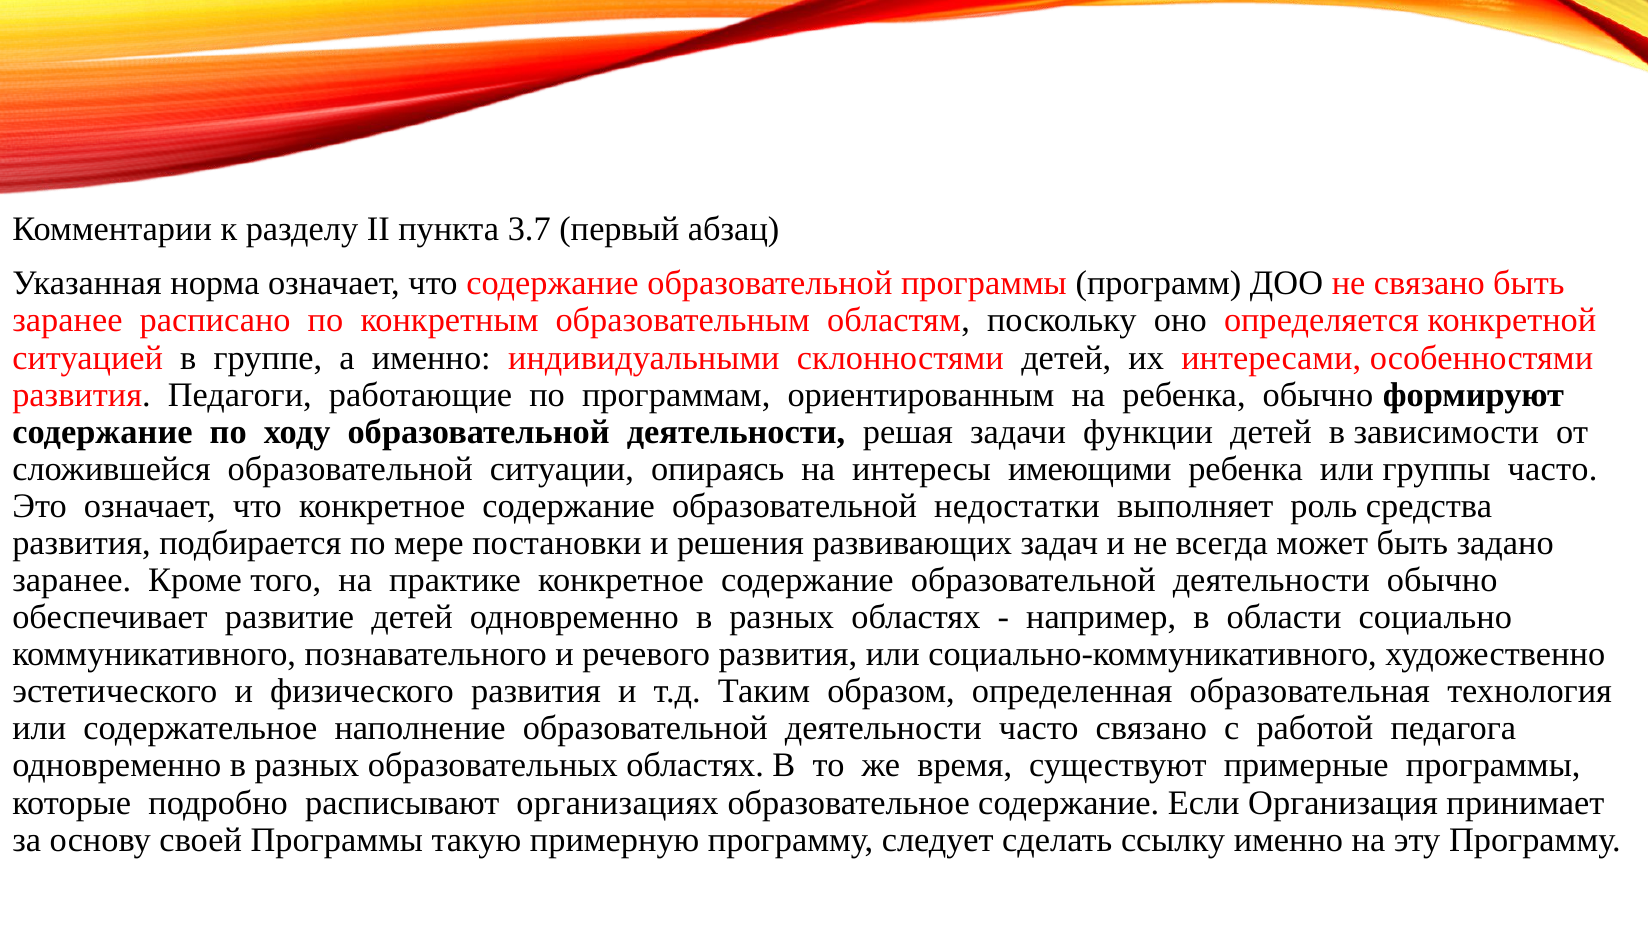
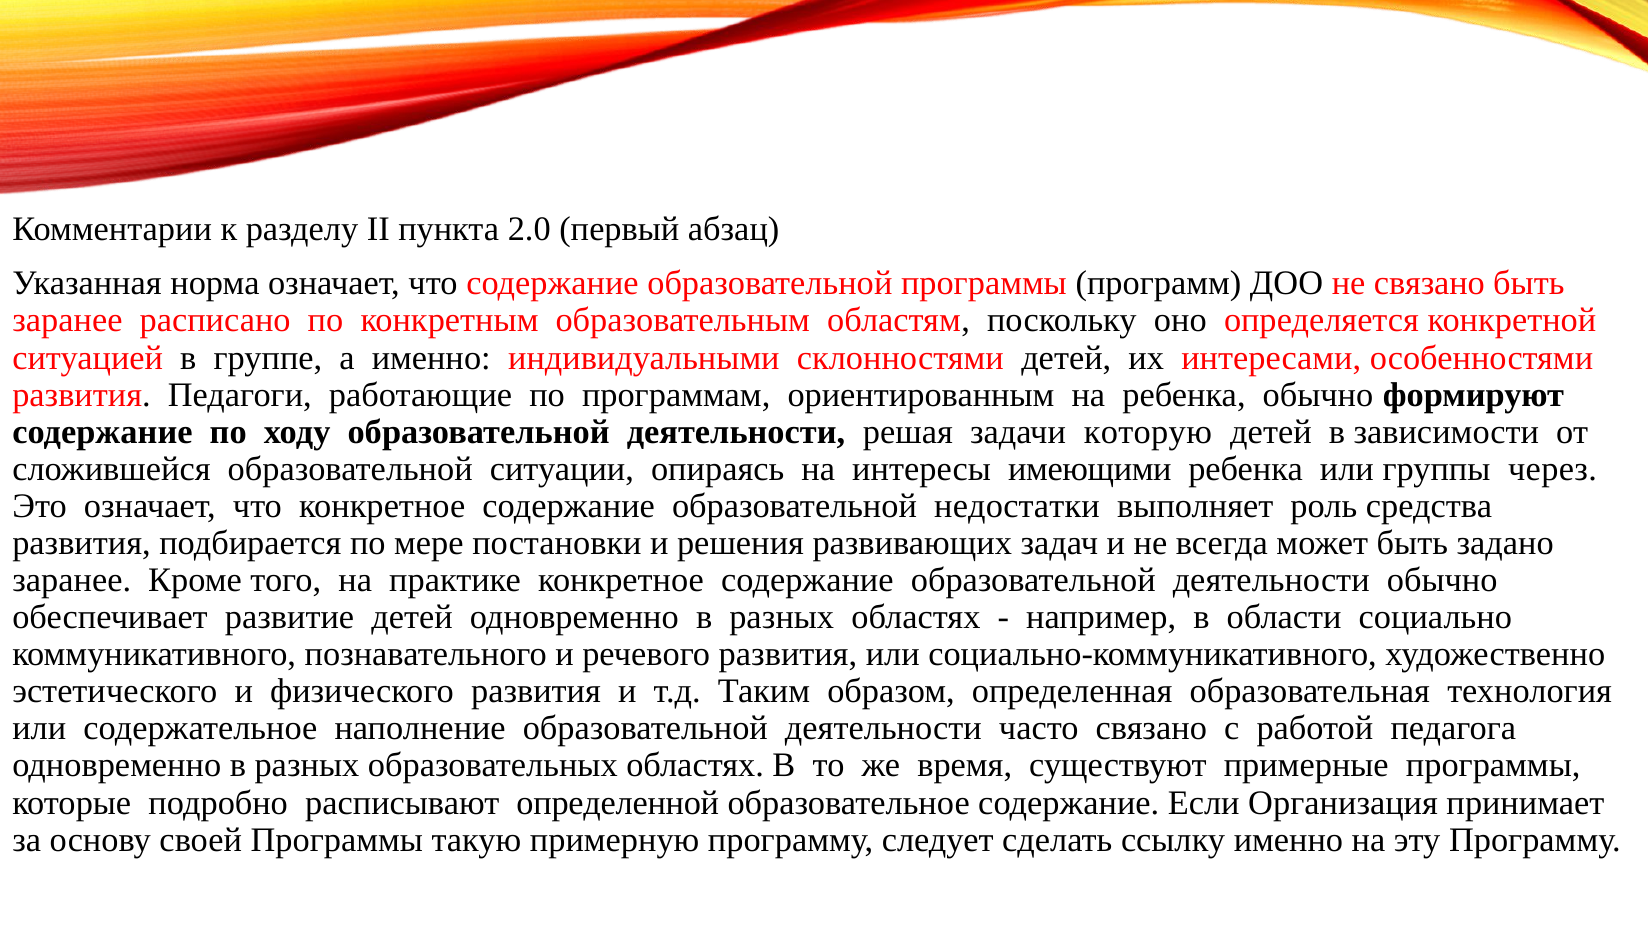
3.7: 3.7 -> 2.0 (529, 229)
функции: функции -> которую (1148, 432)
группы часто: часто -> через (1552, 469)
организациях: организациях -> определенной (618, 803)
